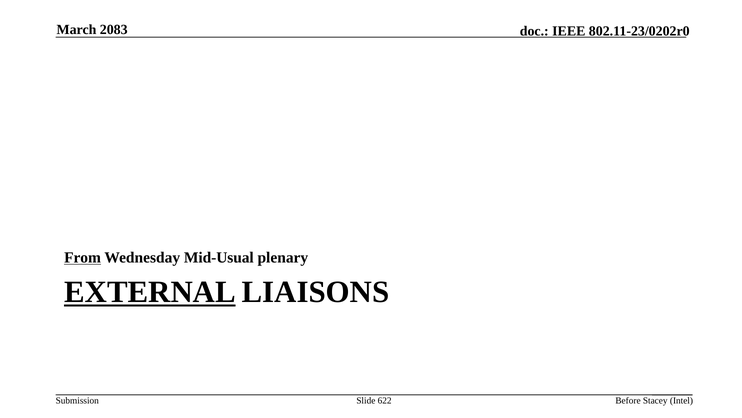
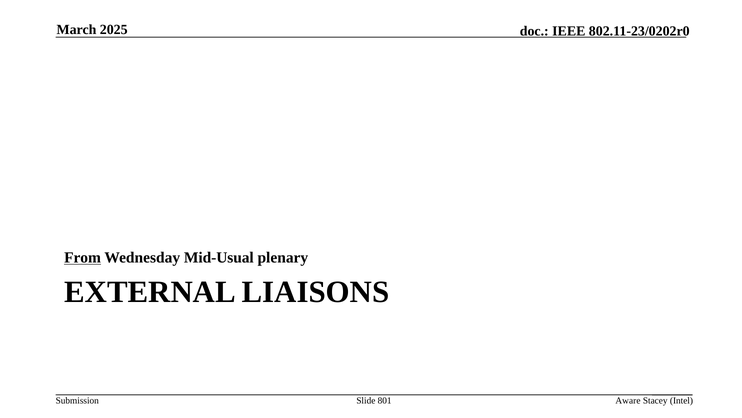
2083: 2083 -> 2025 (114, 29)
EXTERNAL underline: present -> none (150, 292)
622: 622 -> 801 (385, 400)
Before: Before -> Aware (628, 400)
